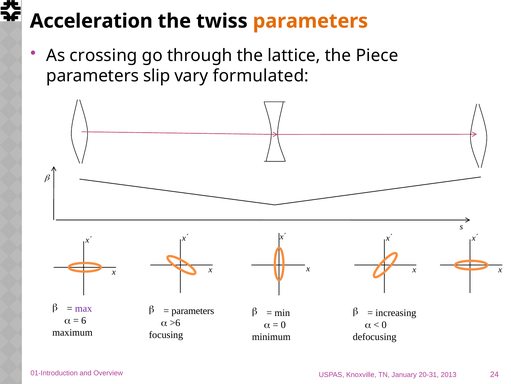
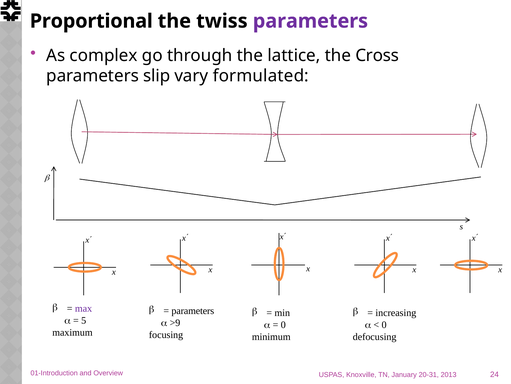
Acceleration: Acceleration -> Proportional (91, 21)
parameters colour: orange -> purple (310, 21)
crossing: crossing -> complex (104, 55)
Piece: Piece -> Cross (377, 55)
6: 6 -> 5 (84, 320)
>6: >6 -> >9 (175, 322)
